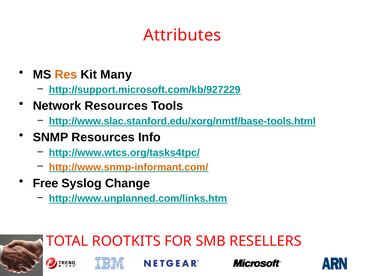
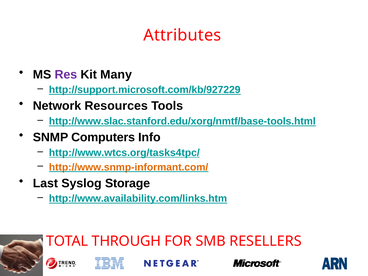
Res colour: orange -> purple (66, 74)
SNMP Resources: Resources -> Computers (103, 137)
Free: Free -> Last (45, 183)
Change: Change -> Storage (128, 183)
http://www.unplanned.com/links.htm: http://www.unplanned.com/links.htm -> http://www.availability.com/links.htm (138, 199)
ROOTKITS: ROOTKITS -> THROUGH (126, 241)
